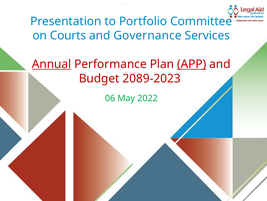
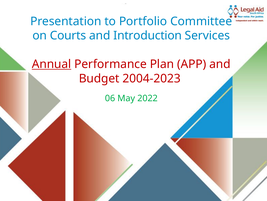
Governance: Governance -> Introduction (148, 35)
APP underline: present -> none (192, 64)
2089-2023: 2089-2023 -> 2004-2023 (152, 78)
